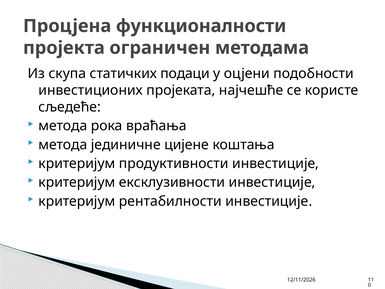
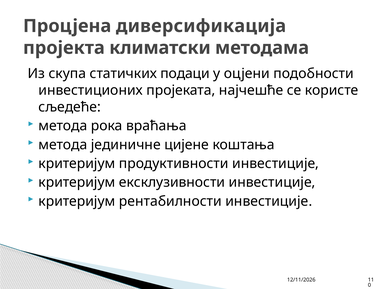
функционалности: функционалности -> диверсификација (201, 26)
ограничен: ограничен -> климатски (160, 48)
